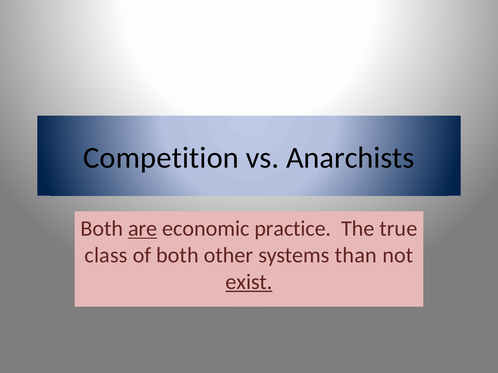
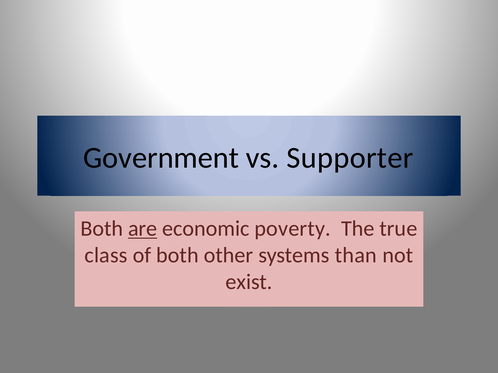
Competition: Competition -> Government (161, 158)
Anarchists: Anarchists -> Supporter (350, 158)
practice: practice -> poverty (293, 229)
exist underline: present -> none (249, 282)
